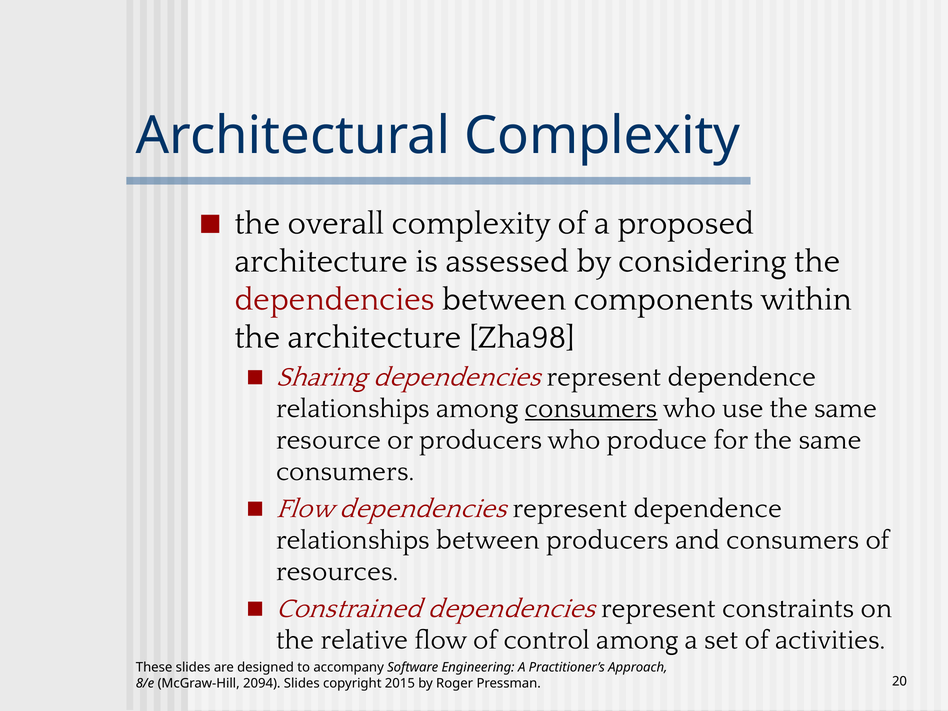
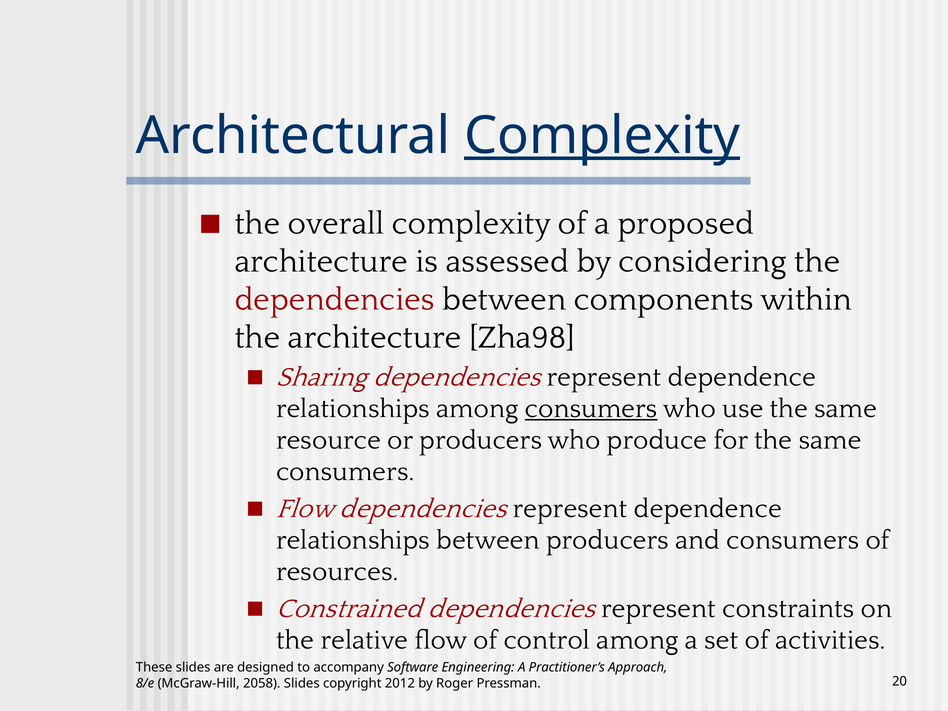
Complexity underline: none -> present (602, 136)
2094: 2094 -> 2058 (262, 683)
2015: 2015 -> 2012 (400, 683)
